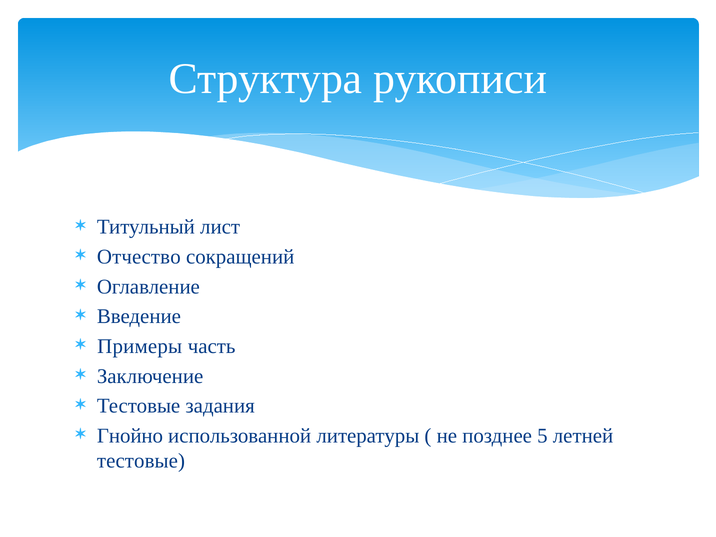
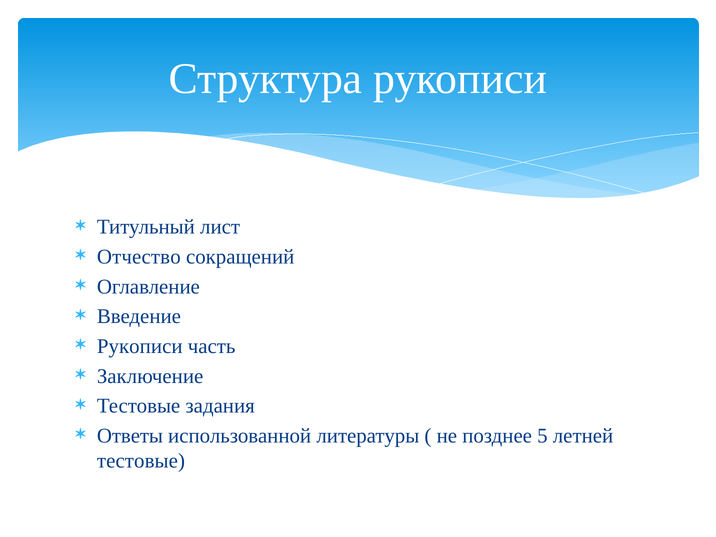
Примеры: Примеры -> Рукописи (140, 346)
Гнойно: Гнойно -> Ответы (130, 436)
